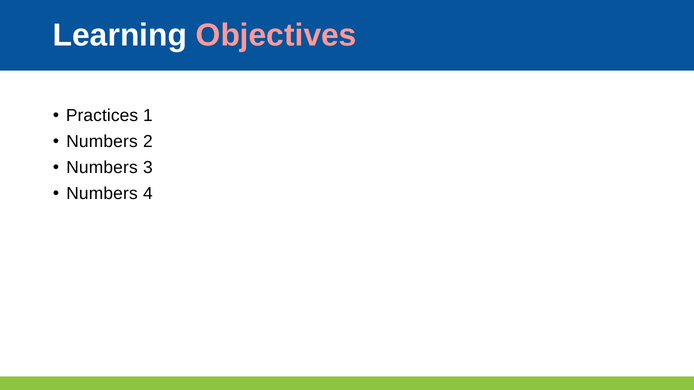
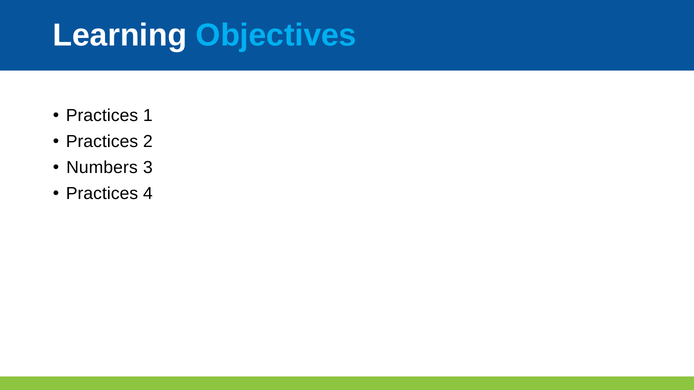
Objectives colour: pink -> light blue (276, 35)
Numbers: Numbers -> Practices (102, 142)
Numbers: Numbers -> Practices (102, 194)
